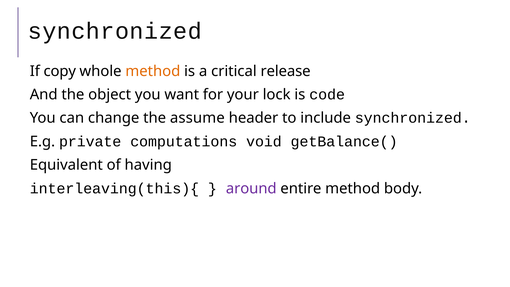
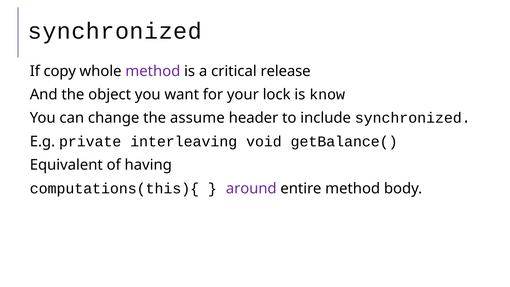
method colour: orange -> purple (153, 71)
code: code -> know (327, 95)
computations: computations -> interleaving (184, 141)
interleaving(this){: interleaving(this){ -> computations(this){ (114, 188)
